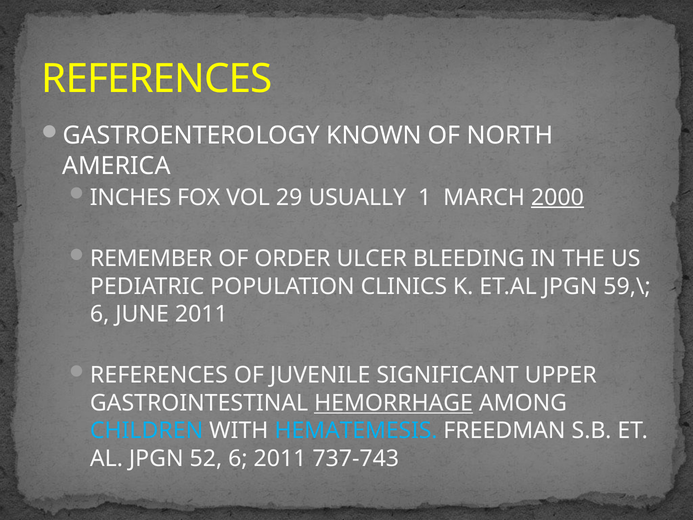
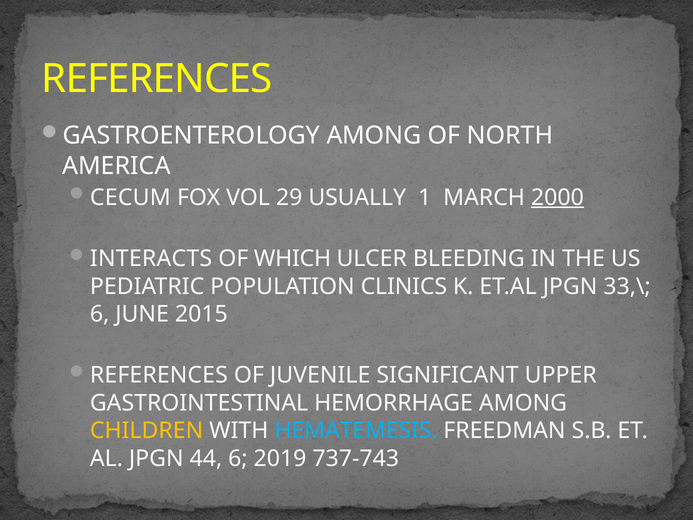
GASTROENTEROLOGY KNOWN: KNOWN -> AMONG (374, 136)
INCHES: INCHES -> CECUM (130, 197)
REMEMBER: REMEMBER -> INTERACTS (151, 259)
ORDER: ORDER -> WHICH (293, 259)
59,\: 59,\ -> 33,\ (627, 286)
JUNE 2011: 2011 -> 2015 (201, 314)
HEMORRHAGE underline: present -> none (394, 403)
CHILDREN colour: light blue -> yellow (147, 431)
52: 52 -> 44 (206, 458)
6 2011: 2011 -> 2019 (280, 458)
